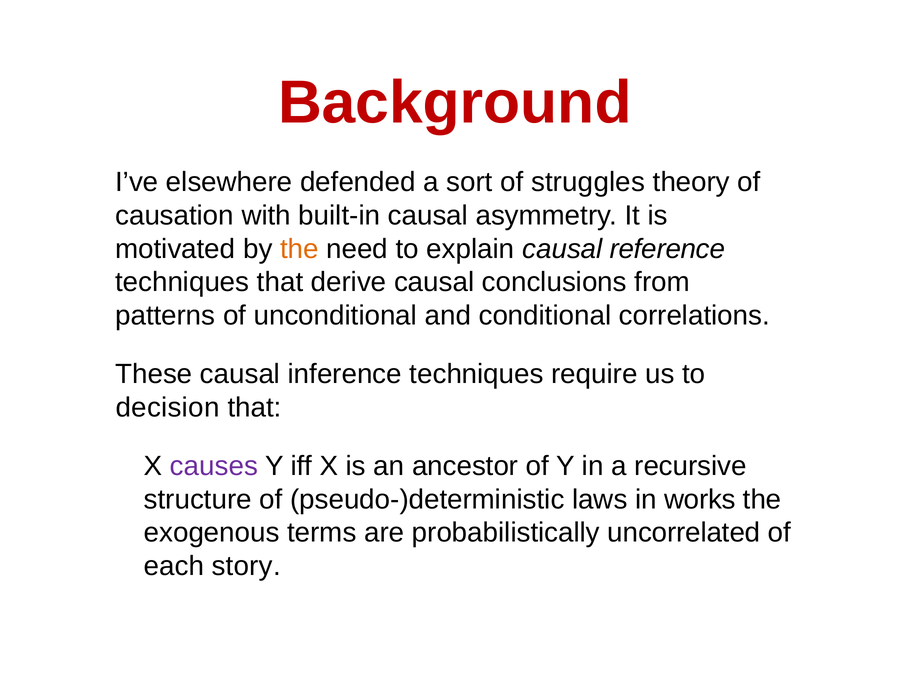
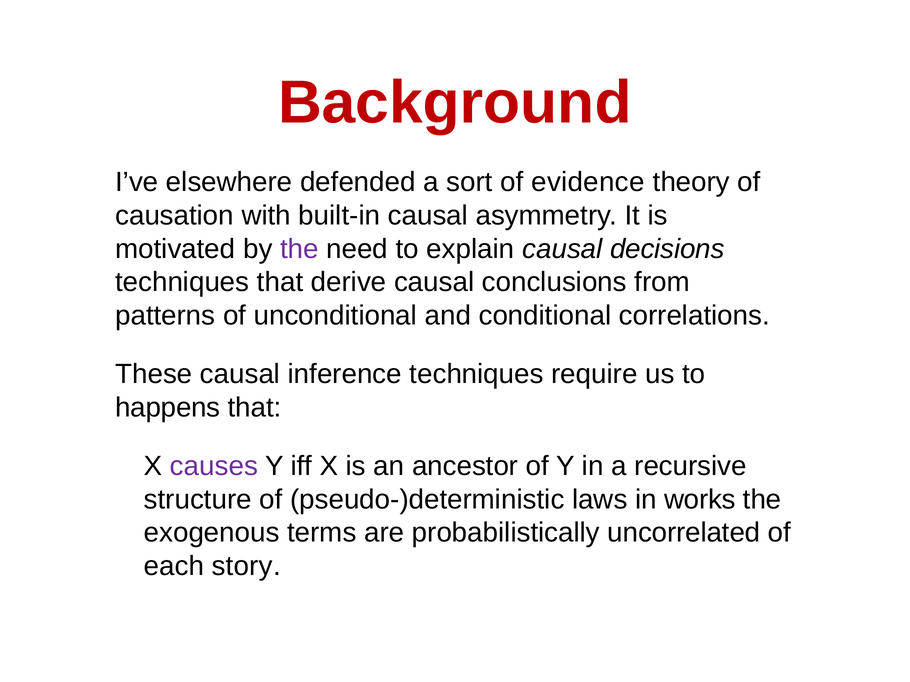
struggles: struggles -> evidence (588, 182)
the colour: orange -> purple (299, 249)
reference: reference -> decisions (667, 249)
decision: decision -> happens (168, 408)
